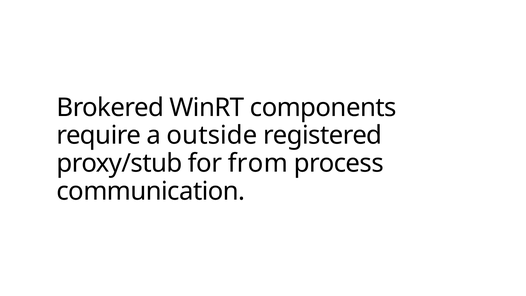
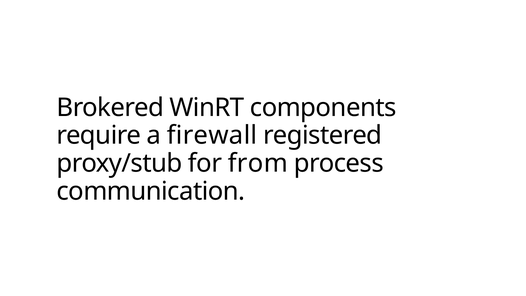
outside: outside -> firewall (212, 135)
